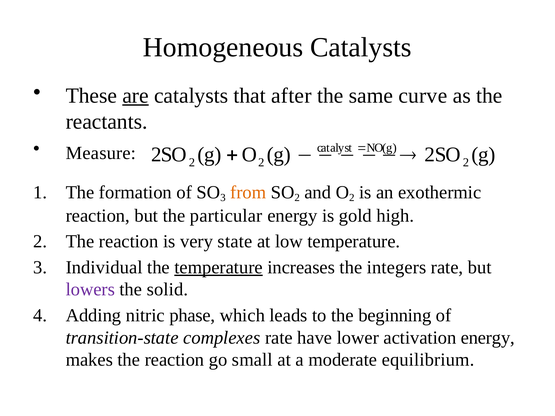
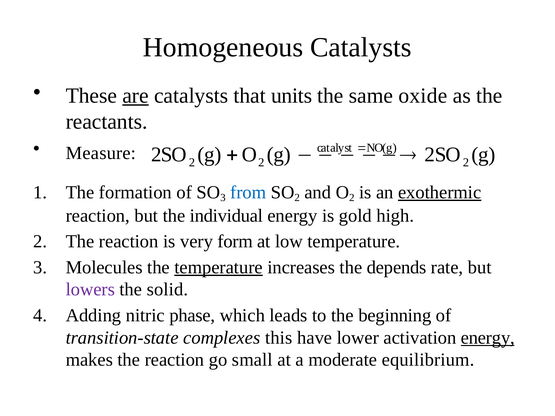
after: after -> units (292, 96)
curve: curve -> oxide (423, 96)
from colour: orange -> blue (248, 193)
exothermic underline: none -> present (440, 193)
particular: particular -> individual (226, 216)
state: state -> form (235, 242)
Individual: Individual -> Molecules (104, 268)
integers: integers -> depends (397, 268)
complexes rate: rate -> this (279, 338)
energy underline: none -> present (488, 338)
